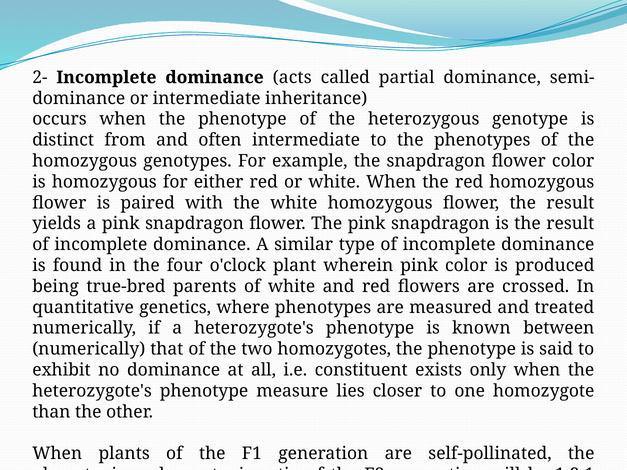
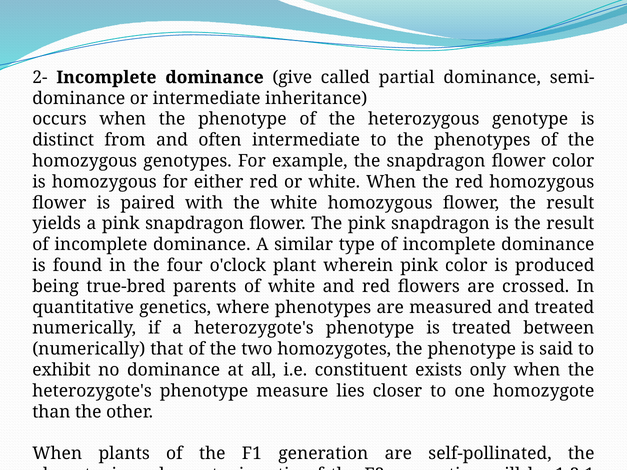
acts: acts -> give (292, 77)
is known: known -> treated (482, 328)
